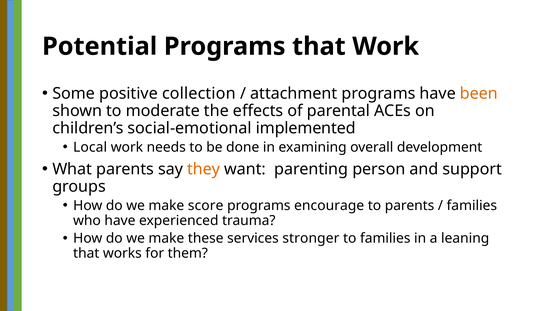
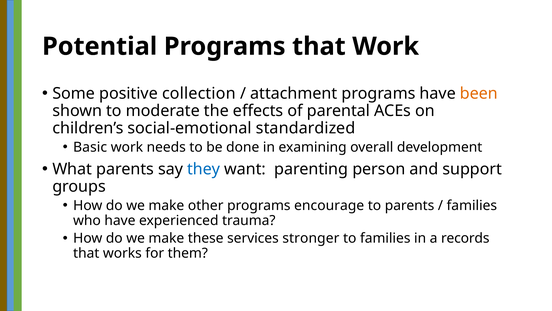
implemented: implemented -> standardized (306, 128)
Local: Local -> Basic (90, 147)
they colour: orange -> blue (204, 169)
score: score -> other (206, 205)
leaning: leaning -> records (465, 238)
